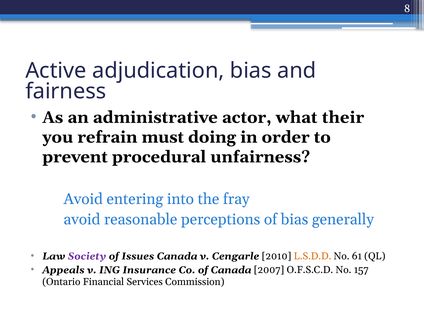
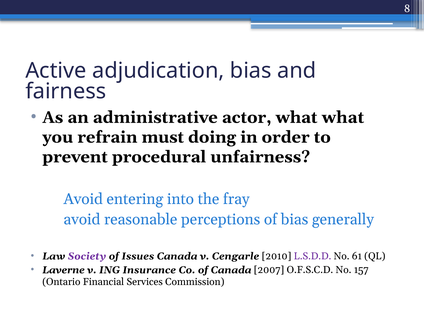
what their: their -> what (343, 117)
L.S.D.D colour: orange -> purple (313, 256)
Appeals: Appeals -> Laverne (63, 270)
